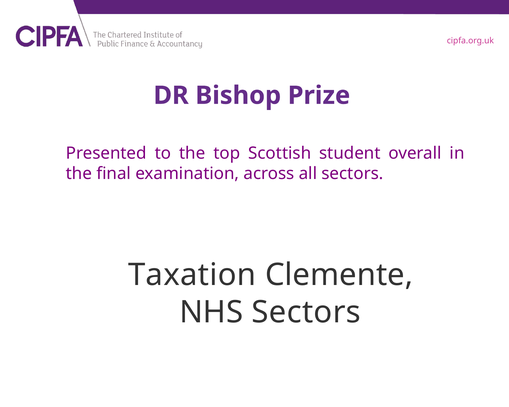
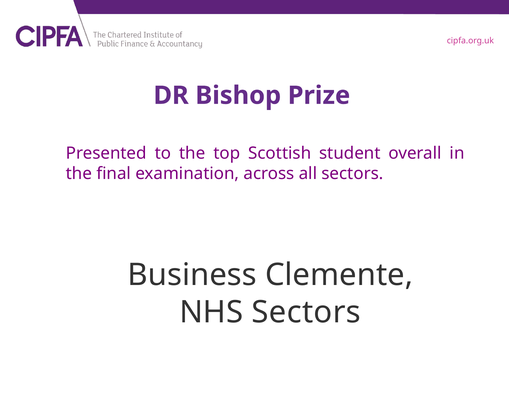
Taxation: Taxation -> Business (192, 275)
